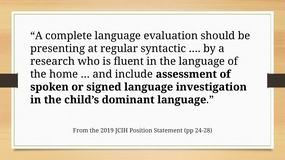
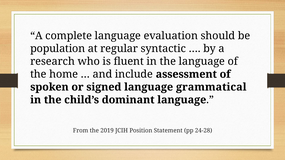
presenting: presenting -> population (58, 49)
investigation: investigation -> grammatical (211, 87)
